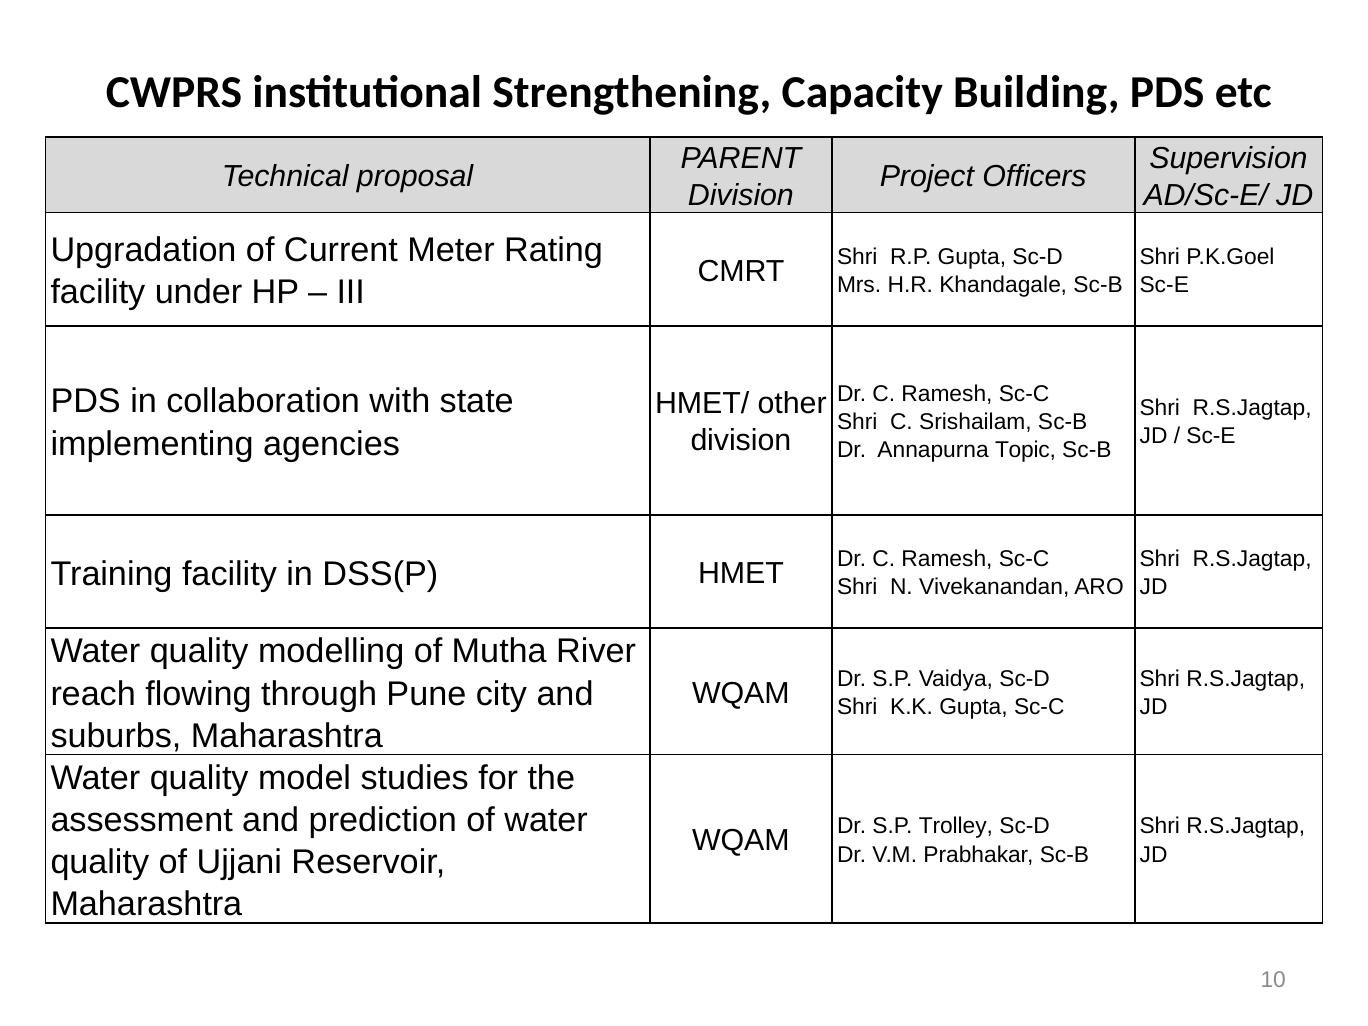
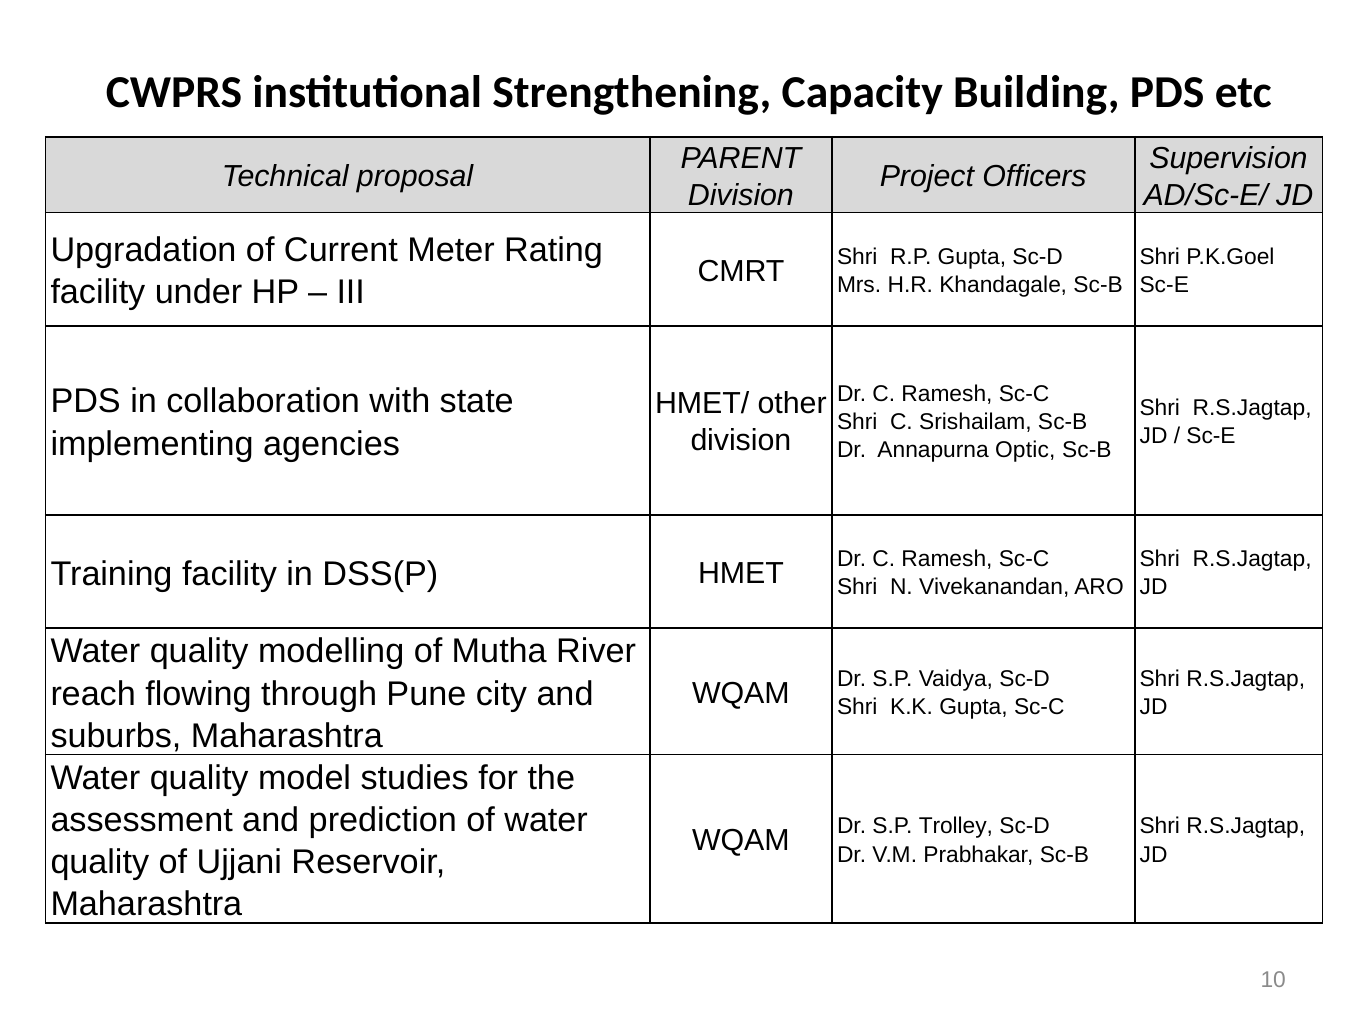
Topic: Topic -> Optic (1025, 450)
